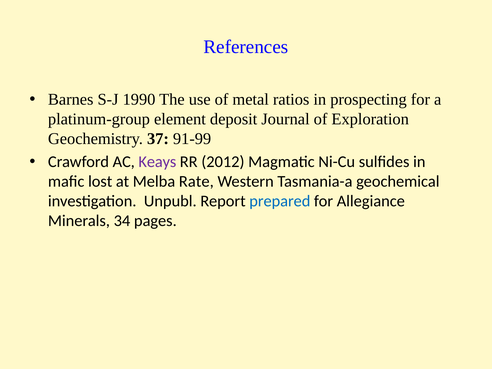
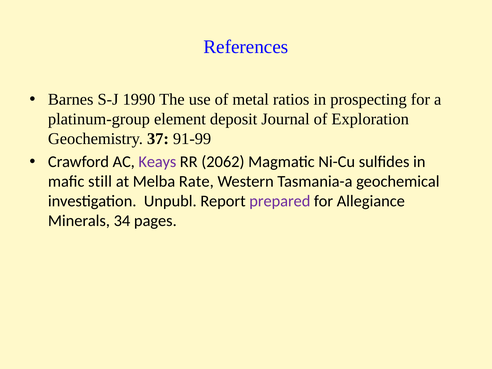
2012: 2012 -> 2062 (223, 162)
lost: lost -> still (100, 182)
prepared colour: blue -> purple (280, 201)
